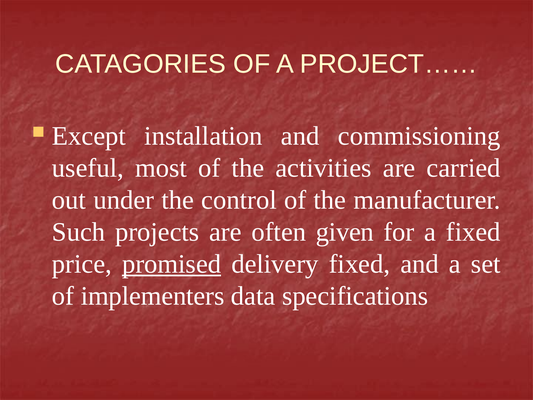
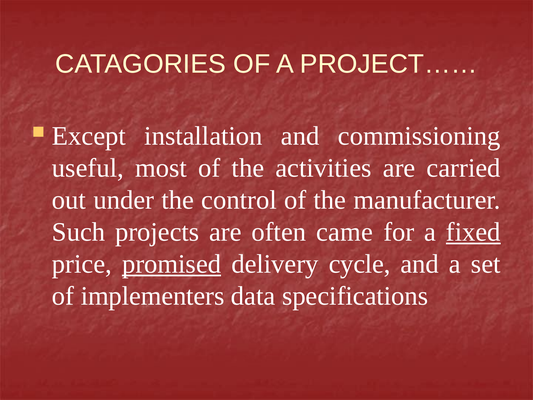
given: given -> came (345, 232)
fixed underline: none -> present (473, 232)
delivery fixed: fixed -> cycle (360, 264)
